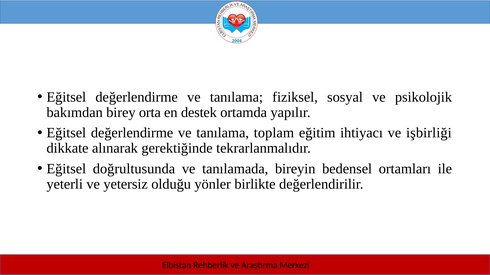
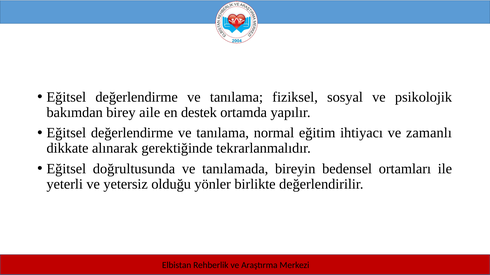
orta: orta -> aile (150, 113)
toplam: toplam -> normal (274, 133)
işbirliği: işbirliği -> zamanlı (429, 133)
